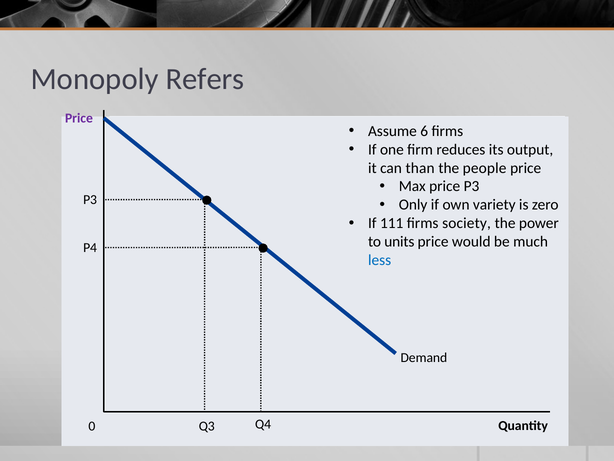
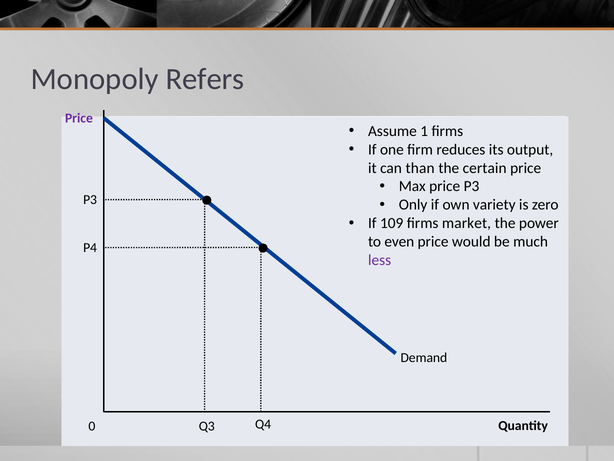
6: 6 -> 1 (424, 131)
people: people -> certain (485, 168)
111: 111 -> 109 (392, 223)
society: society -> market (467, 223)
units: units -> even (399, 241)
less colour: blue -> purple (380, 260)
